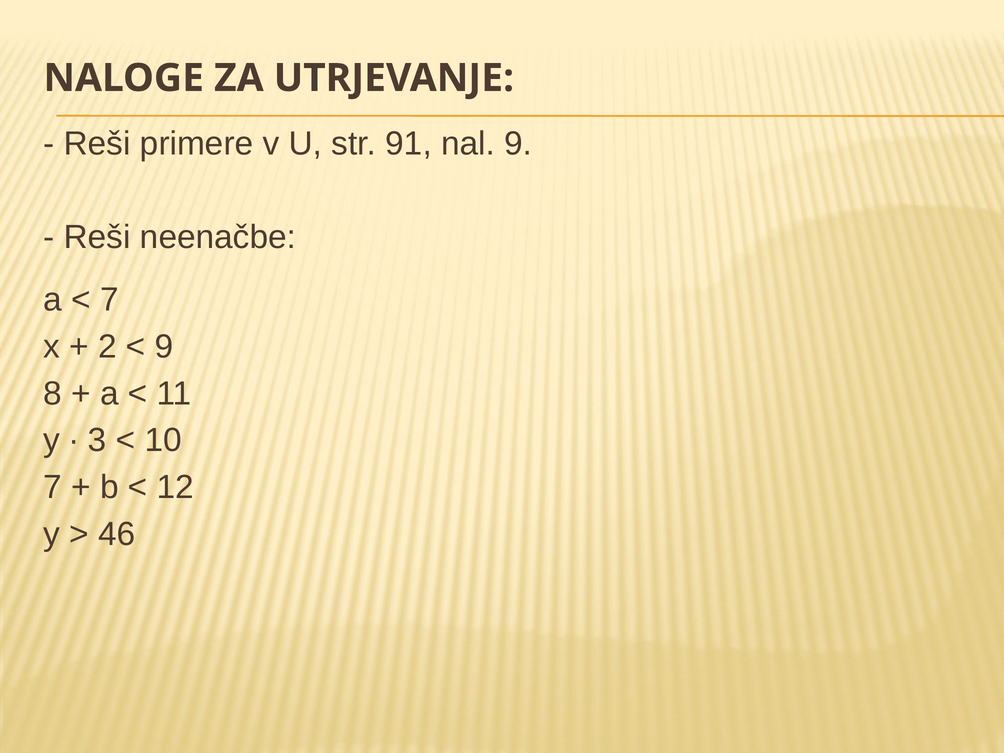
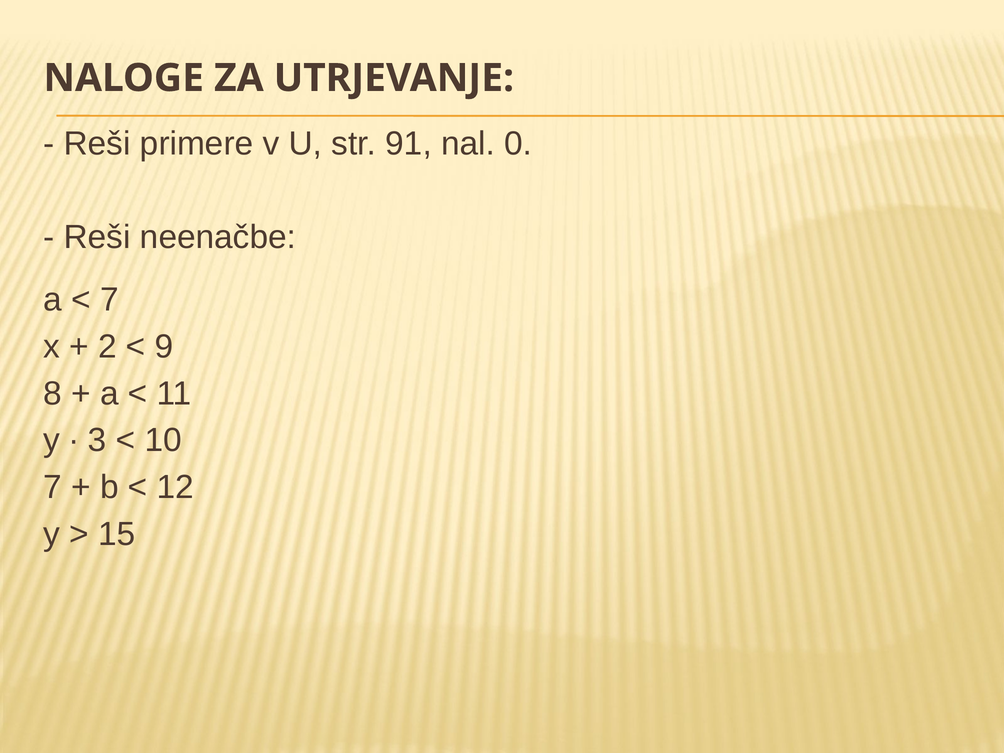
nal 9: 9 -> 0 (518, 144)
46: 46 -> 15 (117, 534)
